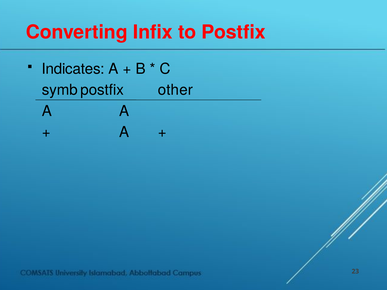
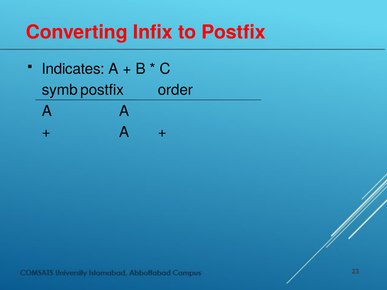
other: other -> order (175, 90)
